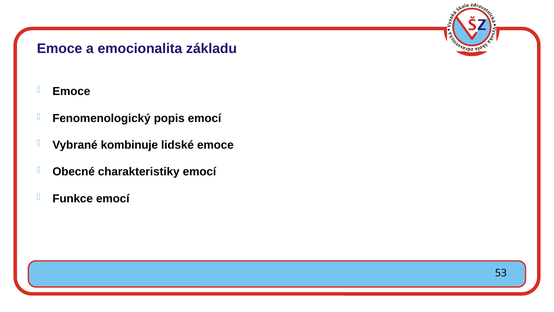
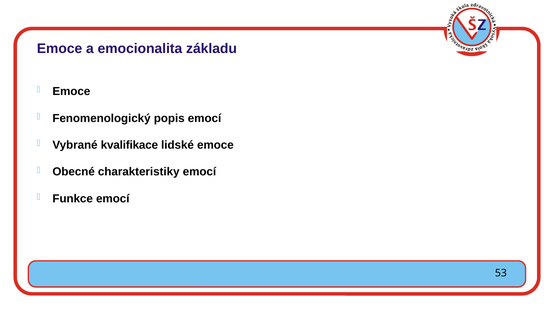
kombinuje: kombinuje -> kvalifikace (129, 145)
